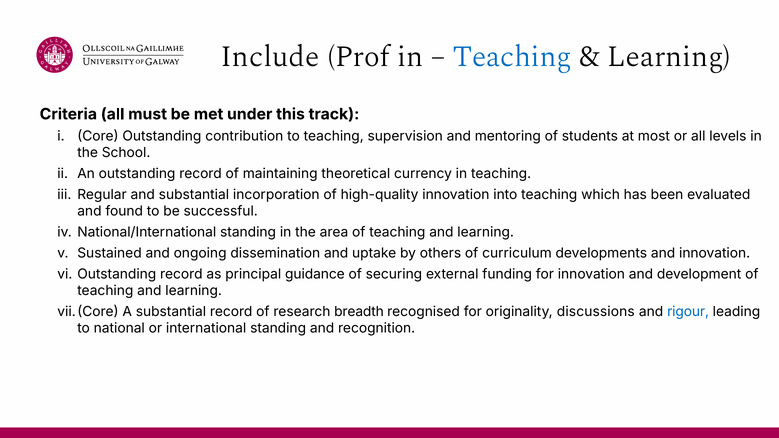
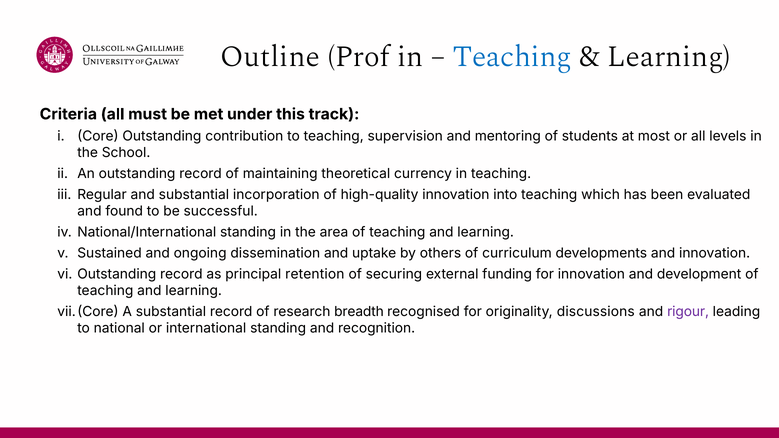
Include: Include -> Outline (270, 57)
guidance: guidance -> retention (315, 274)
rigour colour: blue -> purple (688, 312)
